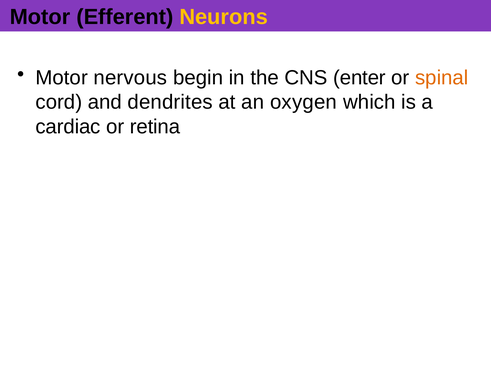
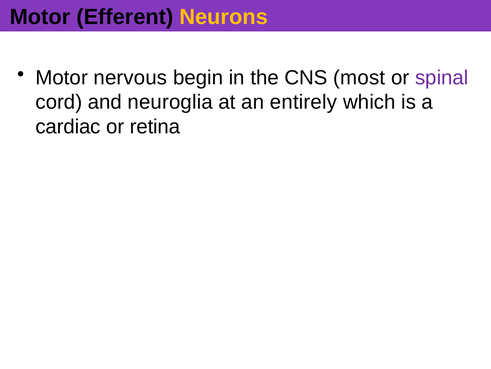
enter: enter -> most (359, 77)
spinal colour: orange -> purple (442, 77)
dendrites: dendrites -> neuroglia (170, 102)
oxygen: oxygen -> entirely (304, 102)
